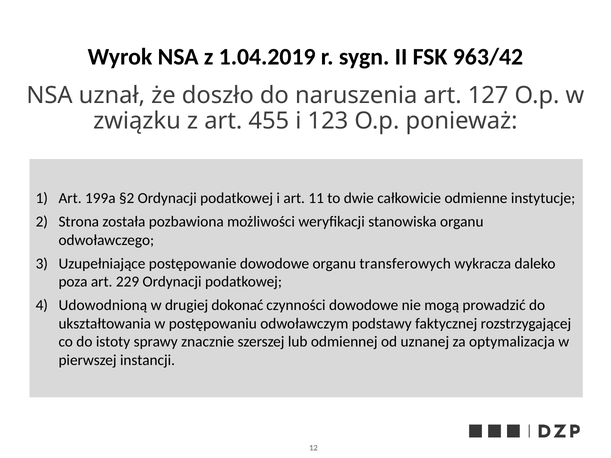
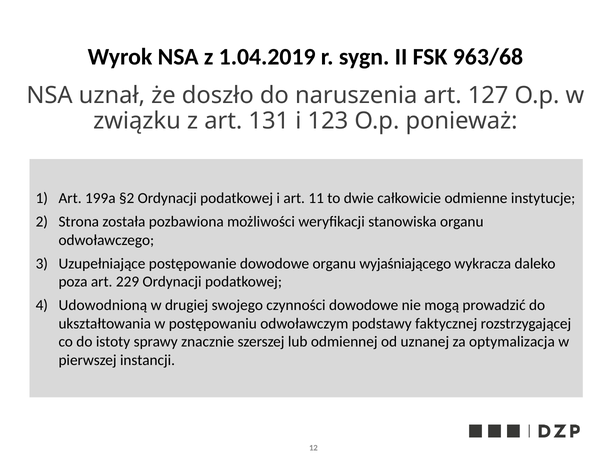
963/42: 963/42 -> 963/68 (488, 57)
455: 455 -> 131 (269, 121)
transferowych: transferowych -> wyjaśniającego (405, 264)
dokonać: dokonać -> swojego (237, 305)
